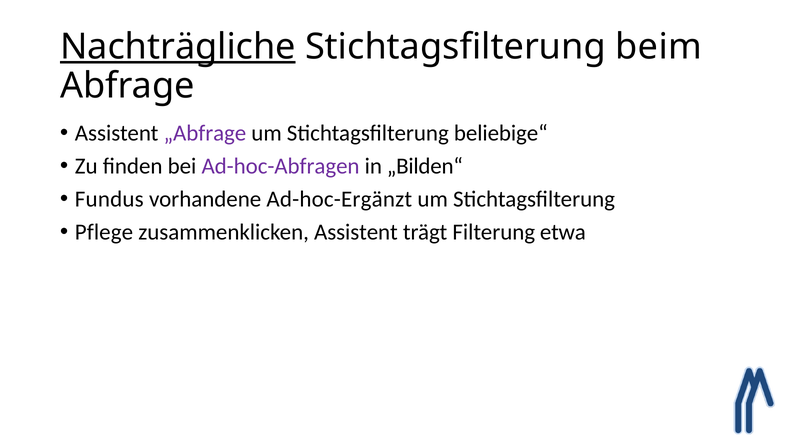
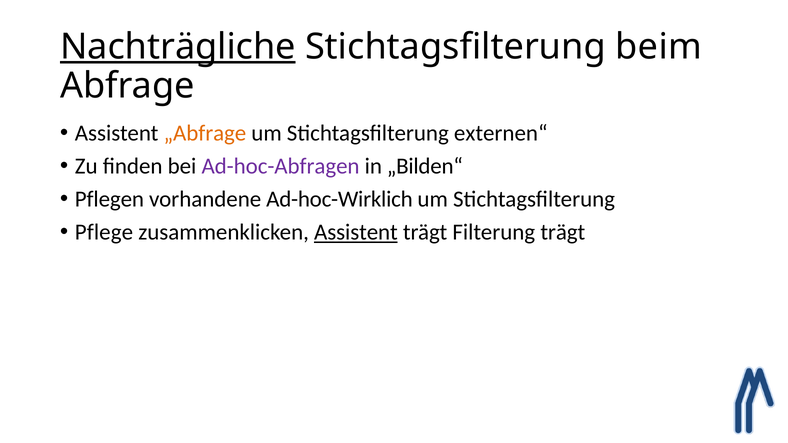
„Abfrage colour: purple -> orange (205, 133)
beliebige“: beliebige“ -> externen“ (501, 133)
Fundus: Fundus -> Pflegen (109, 199)
Ad-hoc-Ergänzt: Ad-hoc-Ergänzt -> Ad-hoc-Wirklich (339, 199)
Assistent underline: none -> present (356, 232)
Filterung etwa: etwa -> trägt (563, 232)
